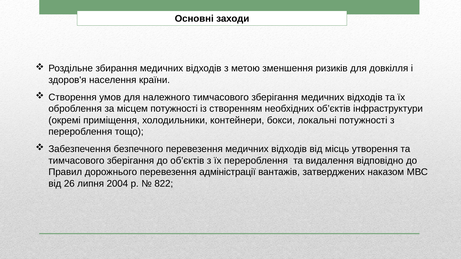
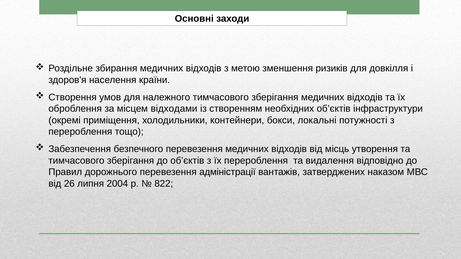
місцем потужності: потужності -> відходами (174, 109)
